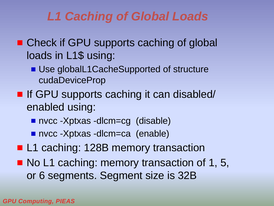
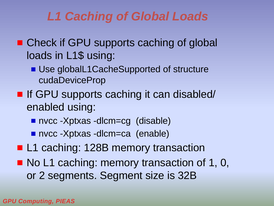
5: 5 -> 0 (225, 162)
6: 6 -> 2 (42, 175)
